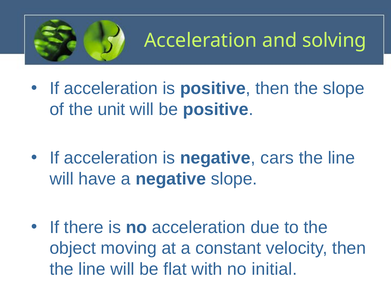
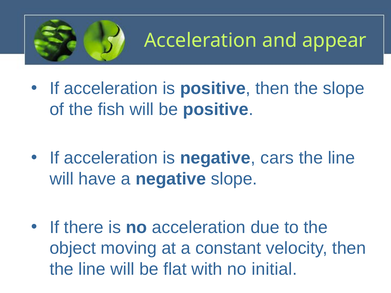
solving: solving -> appear (334, 40)
unit: unit -> fish (111, 109)
